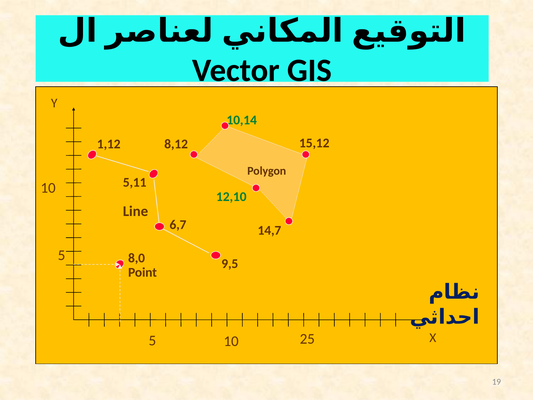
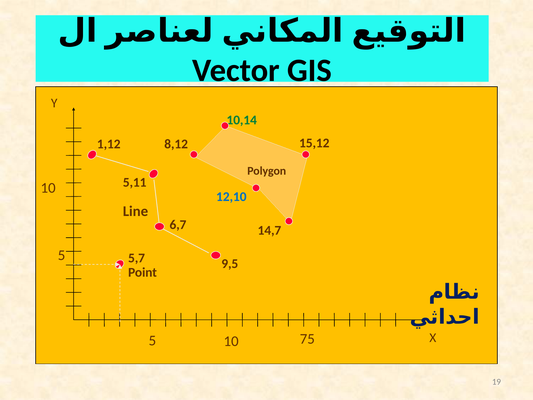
12,10 colour: green -> blue (231, 197)
8,0: 8,0 -> 5,7 (137, 258)
25: 25 -> 75 (307, 339)
